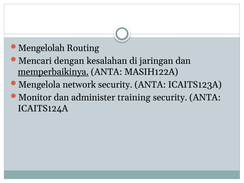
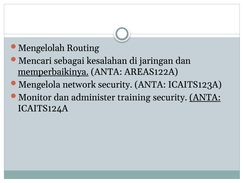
dengan: dengan -> sebagai (69, 61)
MASIH122A: MASIH122A -> AREAS122A (151, 72)
ANTA underline: none -> present (205, 98)
